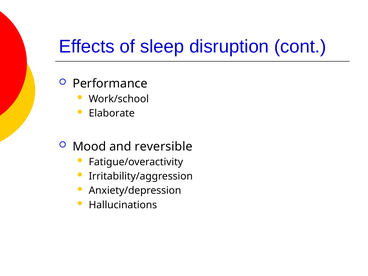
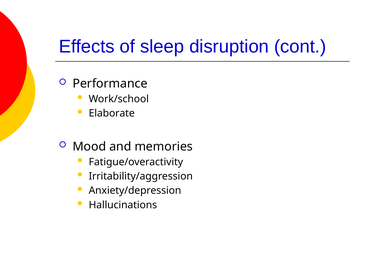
reversible: reversible -> memories (164, 147)
